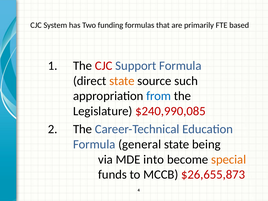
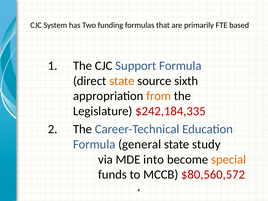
CJC colour: red -> black (104, 66)
such: such -> sixth (186, 81)
from colour: blue -> orange (159, 96)
$240,990,085: $240,990,085 -> $242,184,335 (170, 111)
being: being -> study (206, 144)
$26,655,873: $26,655,873 -> $80,560,572 (213, 175)
